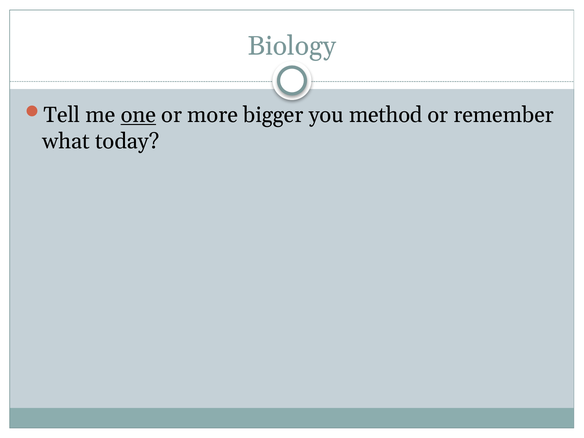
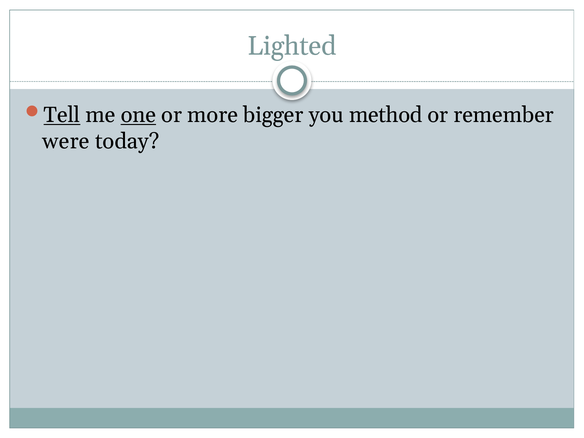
Biology: Biology -> Lighted (292, 46)
Tell underline: none -> present (62, 115)
what: what -> were (66, 141)
